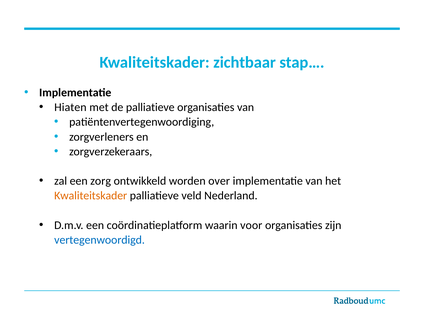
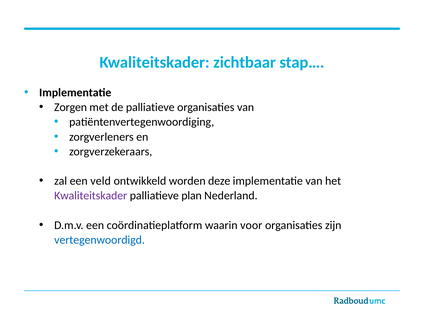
Hiaten: Hiaten -> Zorgen (71, 107)
zorg: zorg -> veld (101, 181)
over: over -> deze (219, 181)
Kwaliteitskader colour: orange -> purple (91, 196)
veld: veld -> plan (192, 196)
